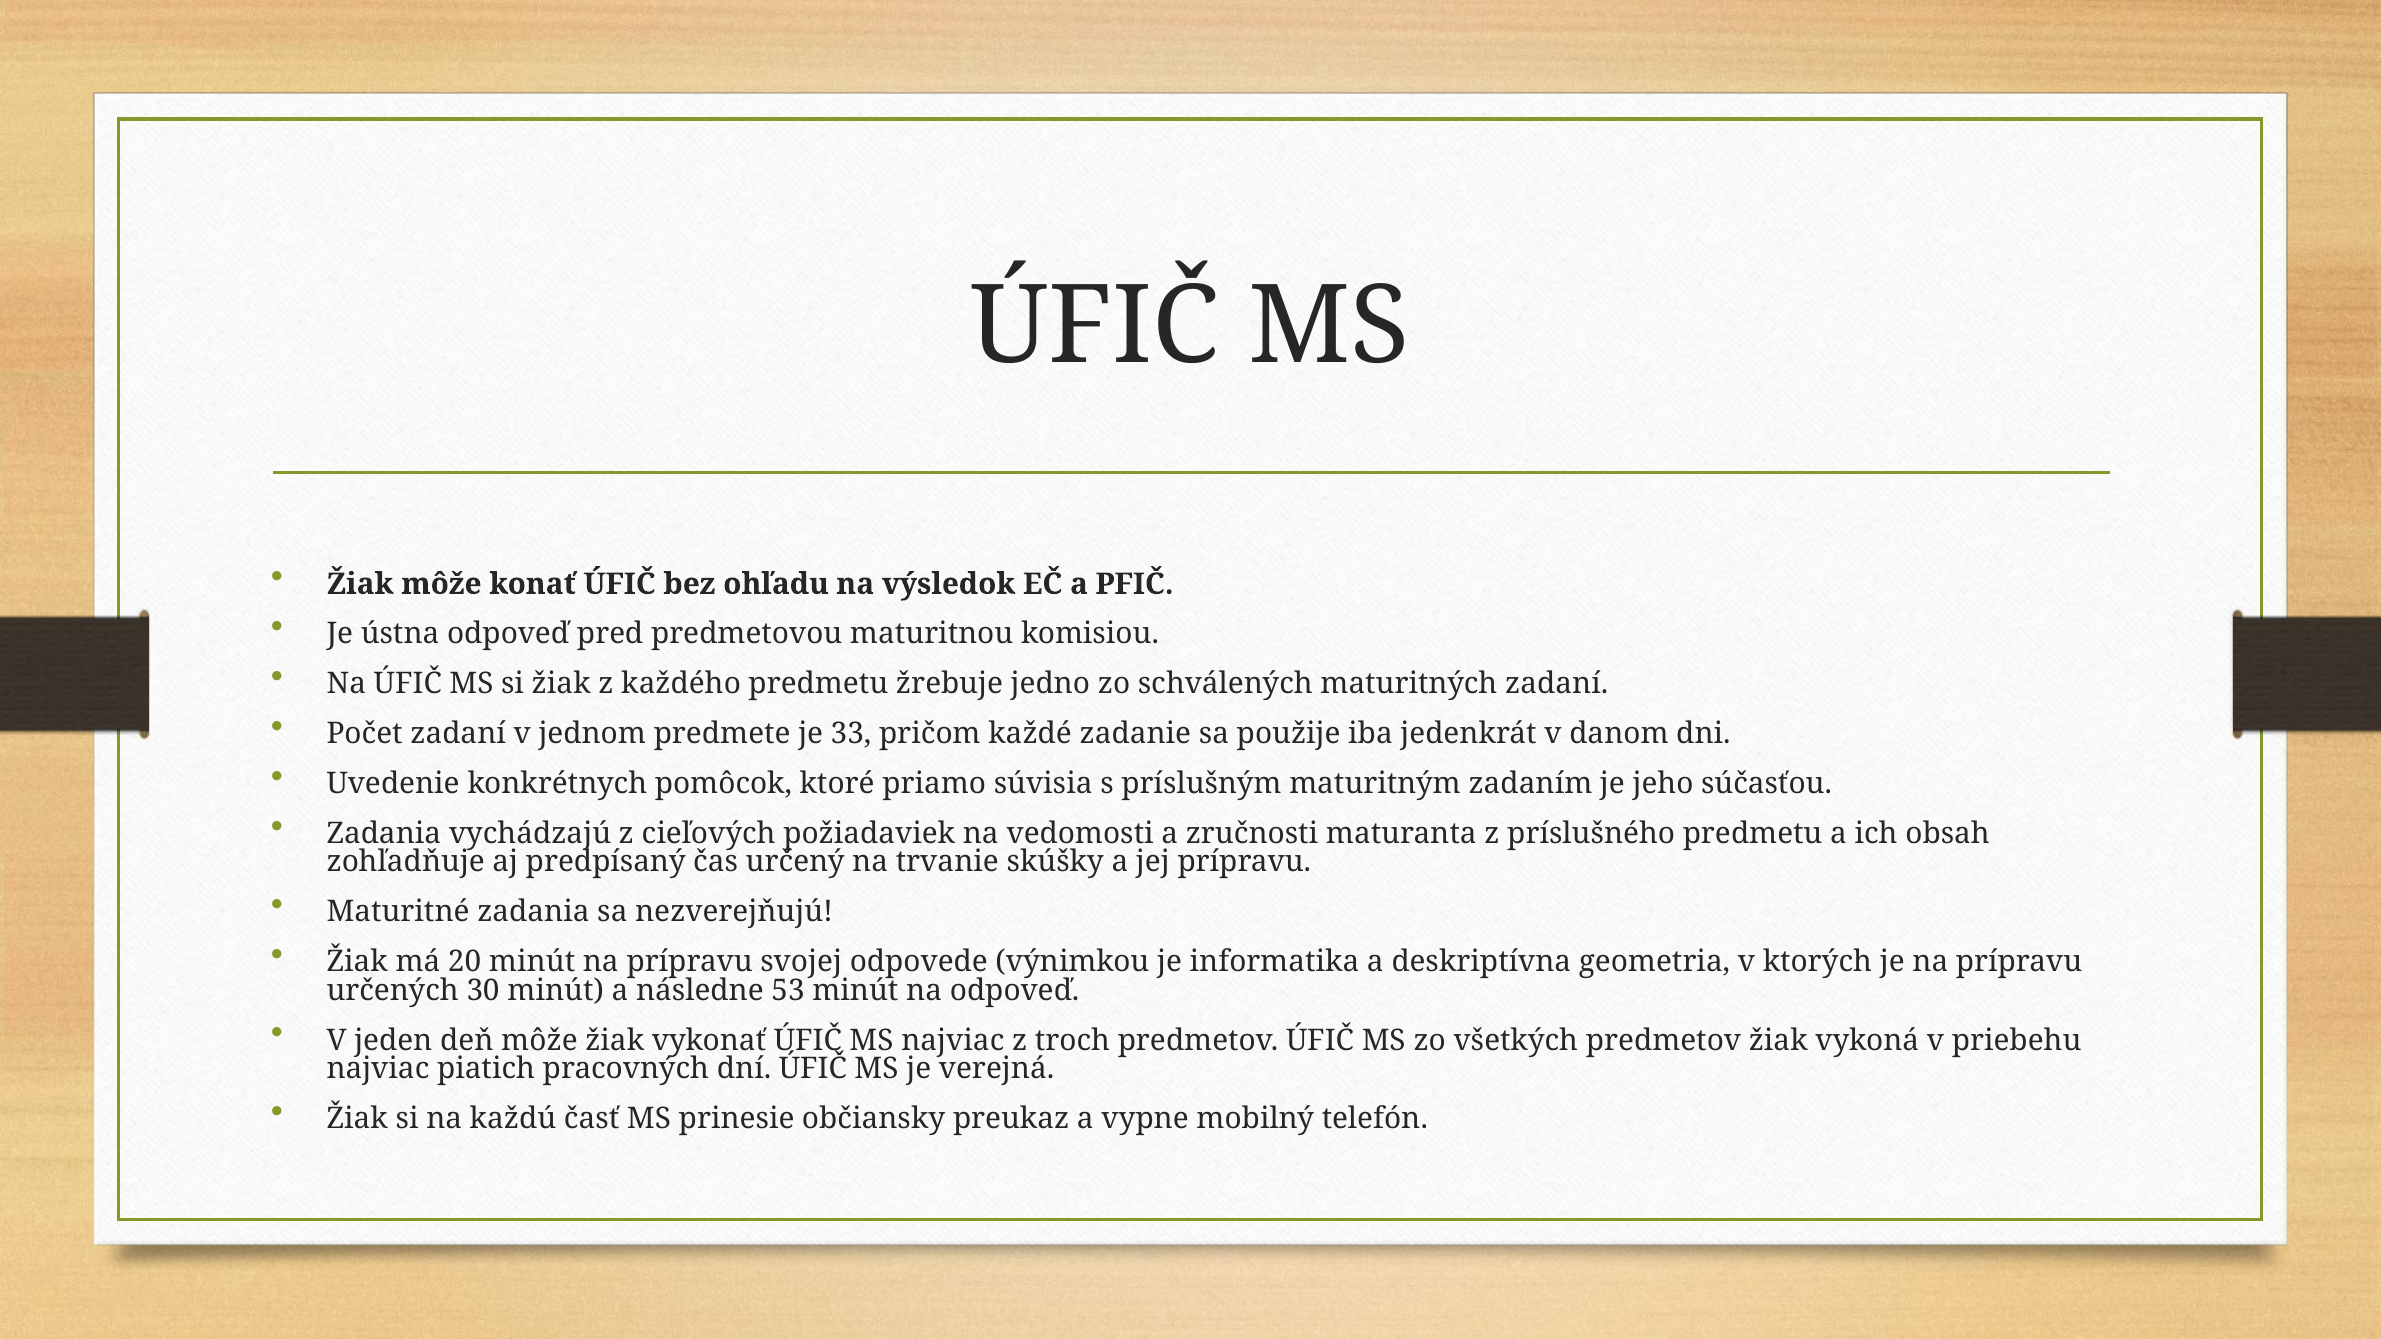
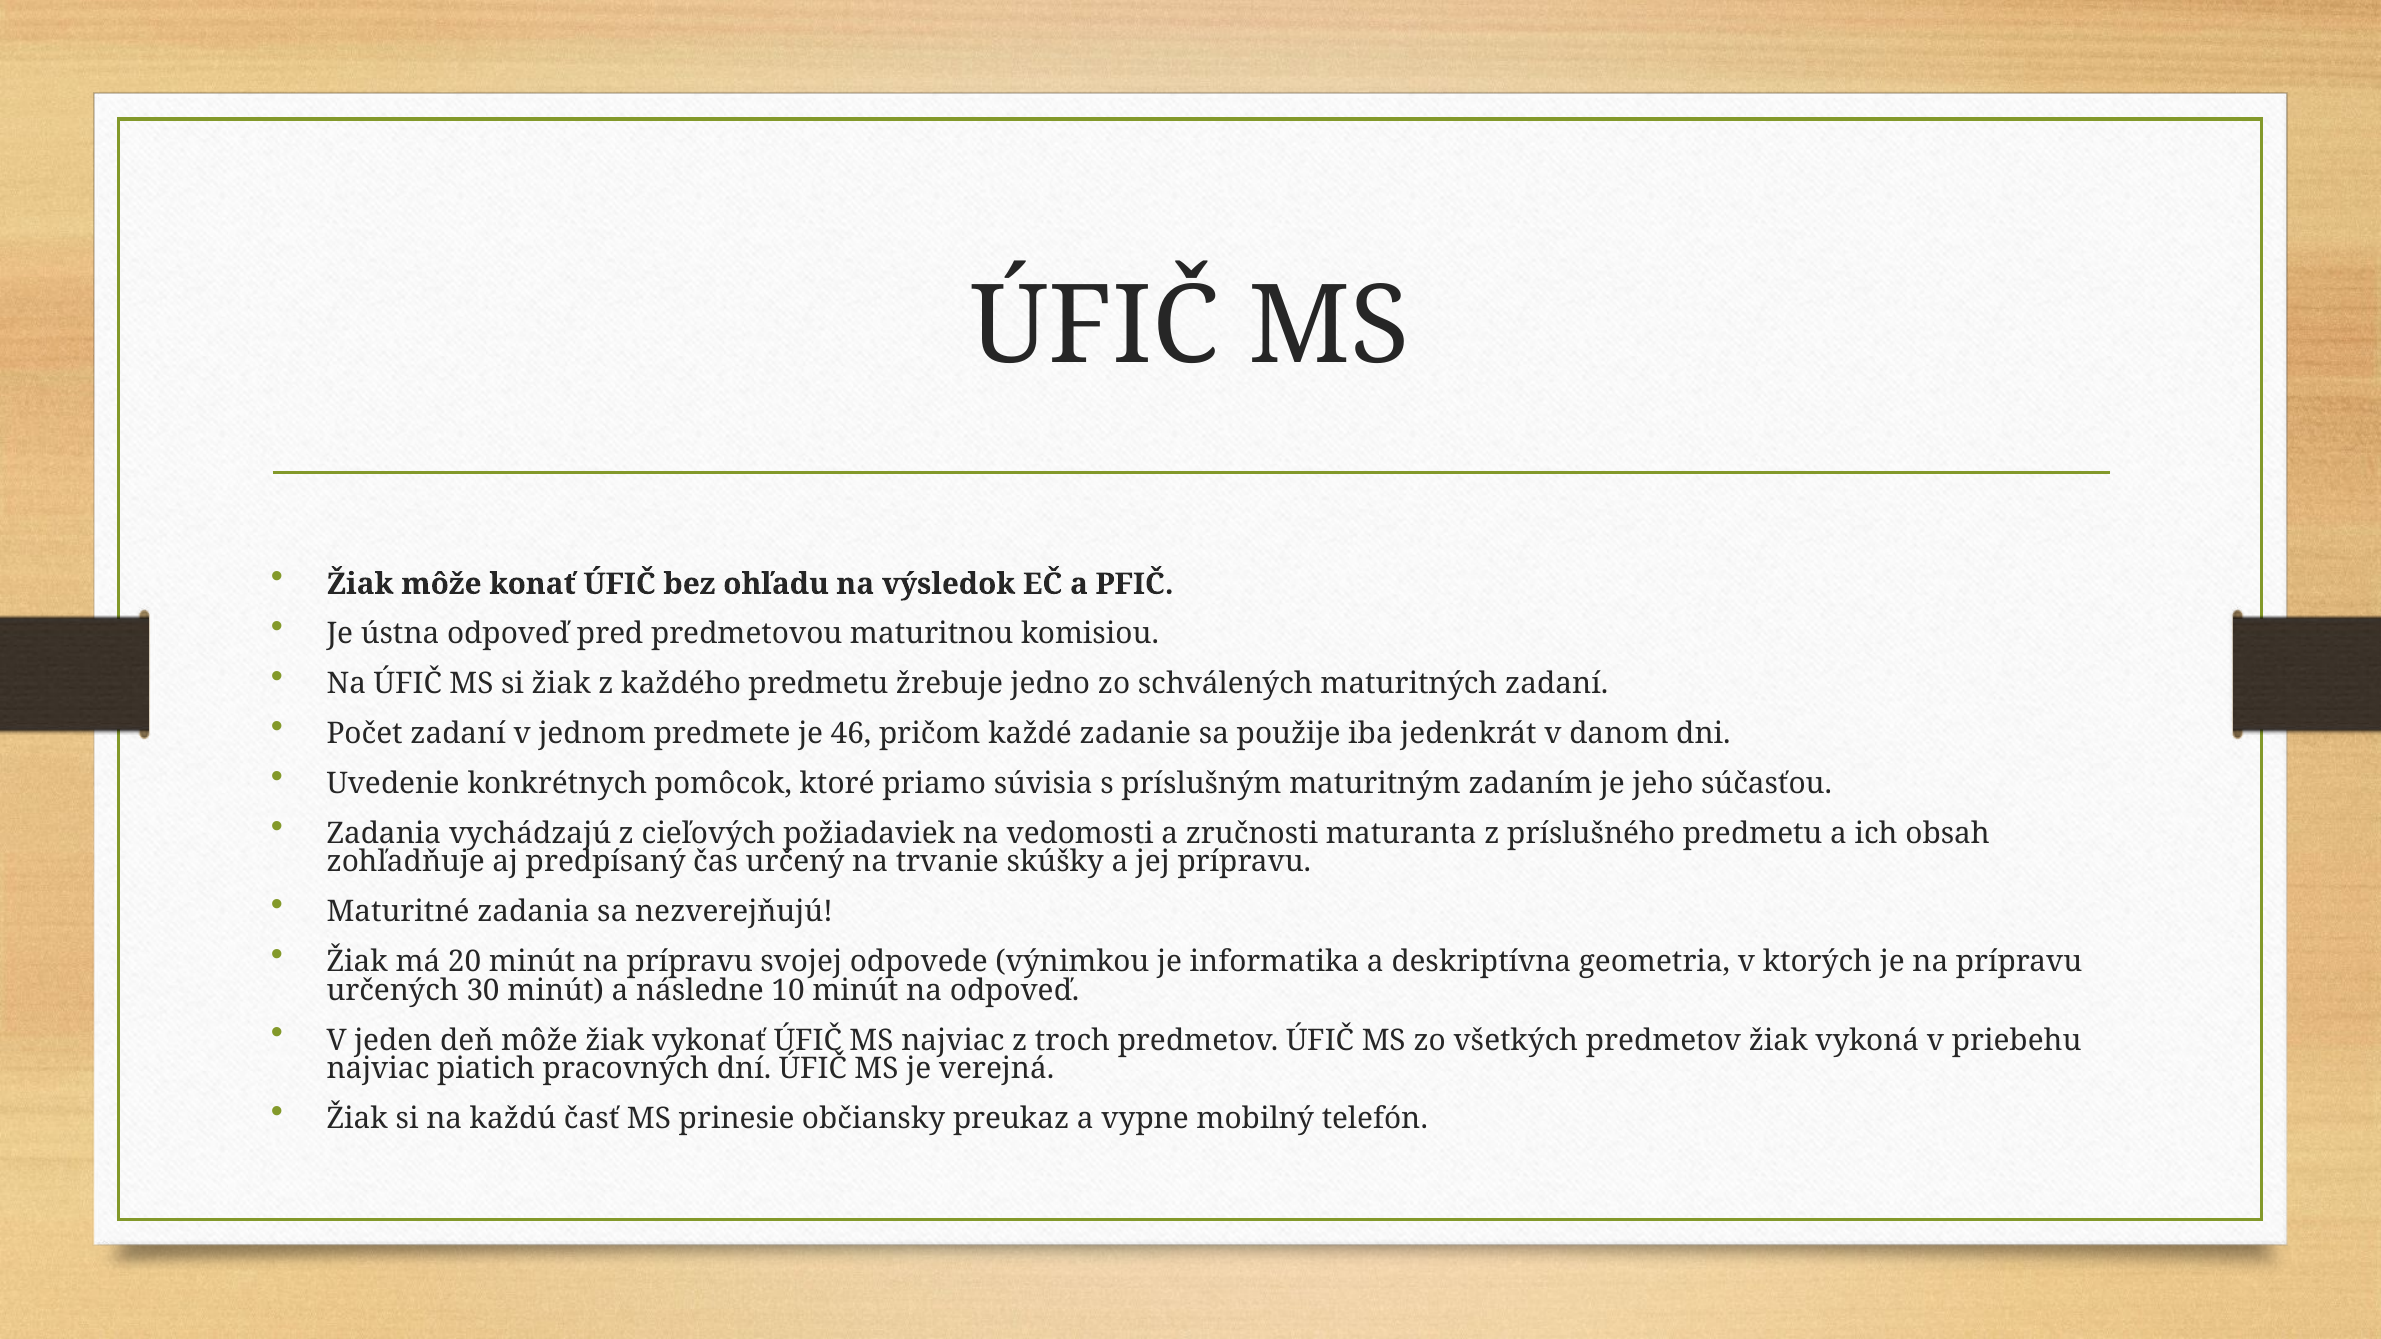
33: 33 -> 46 (851, 734)
53: 53 -> 10 (788, 991)
